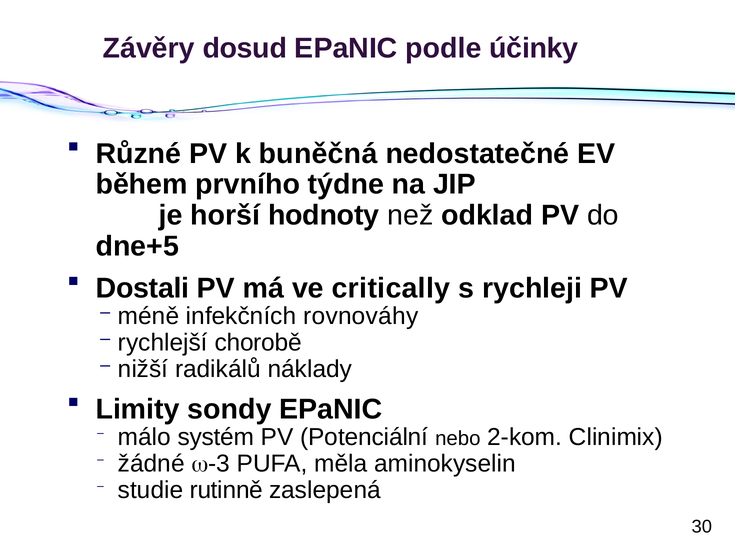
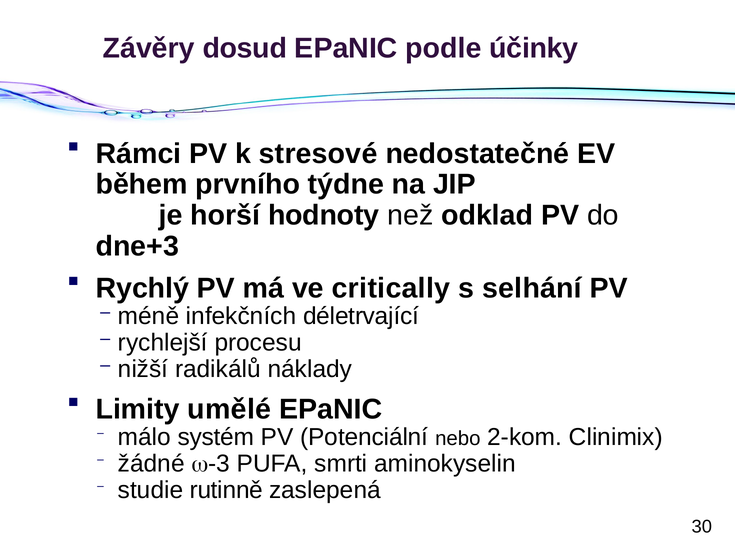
Různé: Různé -> Rámci (138, 154)
buněčná: buněčná -> stresové (318, 154)
dne+5: dne+5 -> dne+3 (137, 246)
Dostali: Dostali -> Rychlý (142, 288)
rychleji: rychleji -> selhání (532, 288)
rovnováhy: rovnováhy -> déletrvající (361, 316)
chorobě: chorobě -> procesu (258, 343)
sondy: sondy -> umělé (229, 409)
měla: měla -> smrti (341, 464)
